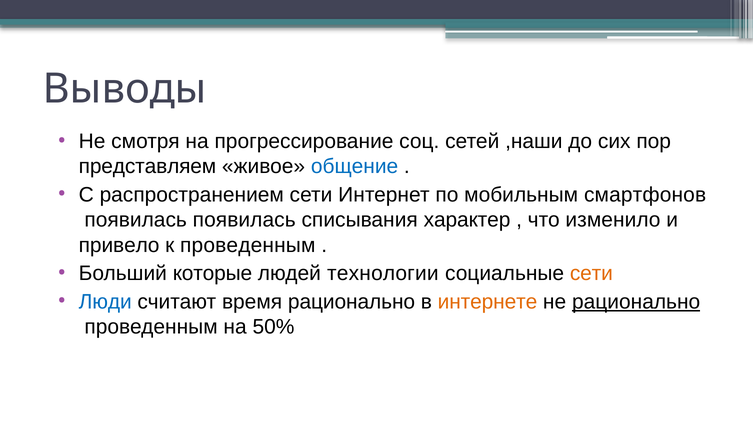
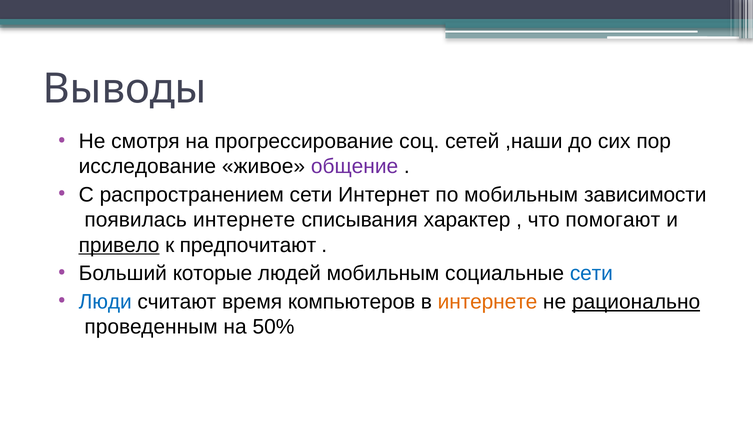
представляем: представляем -> исследование (147, 166)
общение colour: blue -> purple (355, 166)
смартфонов: смартфонов -> зависимости (645, 195)
появилась появилась: появилась -> интернете (244, 220)
изменило: изменило -> помогают (613, 220)
привело underline: none -> present (119, 245)
к проведенным: проведенным -> предпочитают (248, 245)
людей технологии: технологии -> мобильным (383, 273)
сети colour: orange -> blue (591, 273)
время рационально: рационально -> компьютеров (352, 301)
